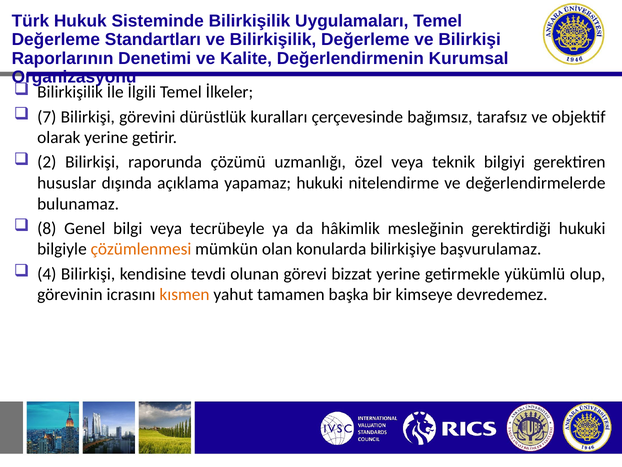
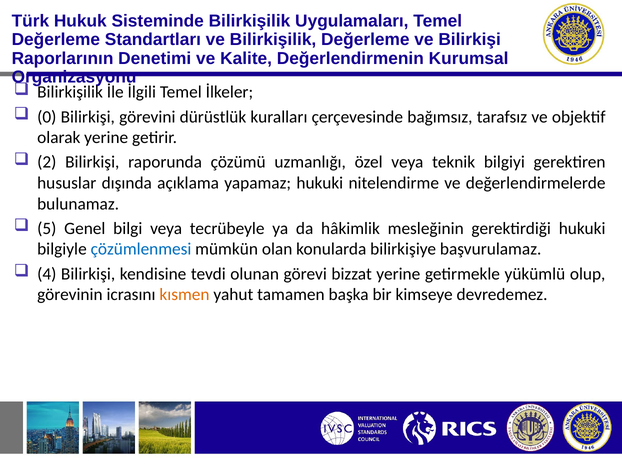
7: 7 -> 0 (47, 117)
8: 8 -> 5 (47, 228)
çözümlenmesi colour: orange -> blue (141, 249)
